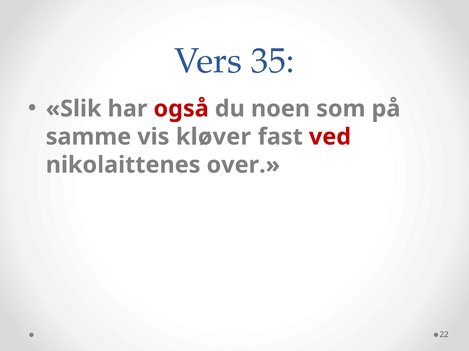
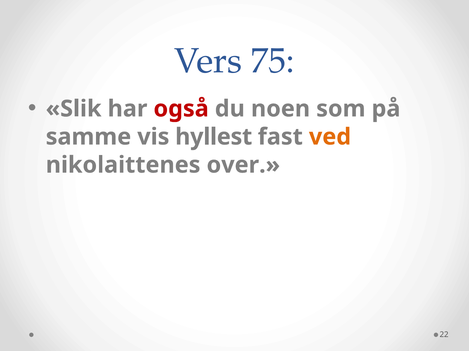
35: 35 -> 75 (273, 61)
kløver: kløver -> hyllest (214, 137)
ved colour: red -> orange (330, 137)
